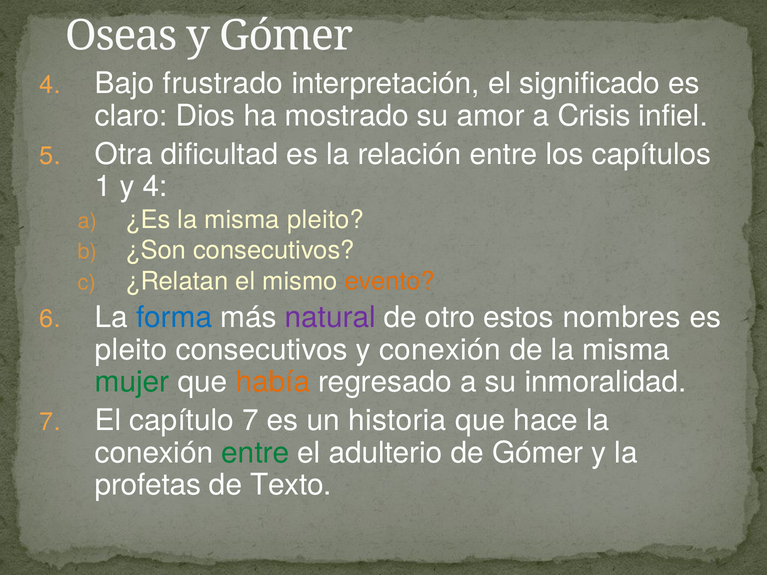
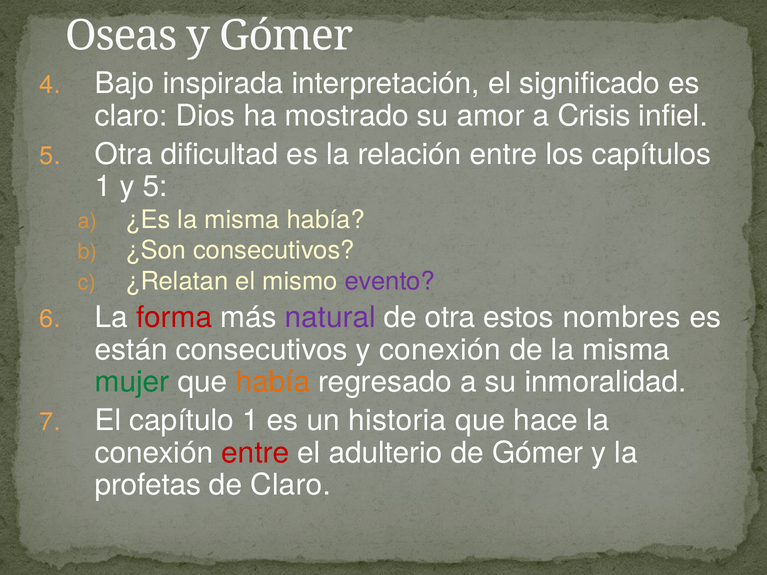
frustrado: frustrado -> inspirada (223, 84)
y 4: 4 -> 5 (155, 187)
misma pleito: pleito -> había (326, 220)
evento colour: orange -> purple (390, 281)
forma colour: blue -> red (174, 318)
de otro: otro -> otra (450, 318)
pleito: pleito -> están (131, 350)
capítulo 7: 7 -> 1 (250, 421)
entre colour: green -> red (255, 453)
de Texto: Texto -> Claro (291, 485)
